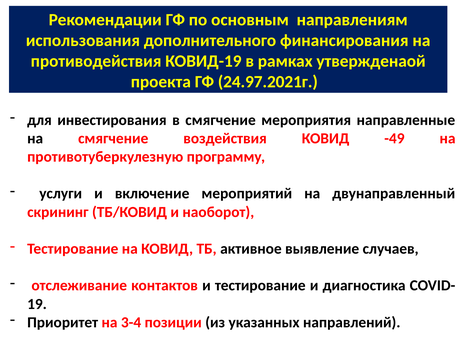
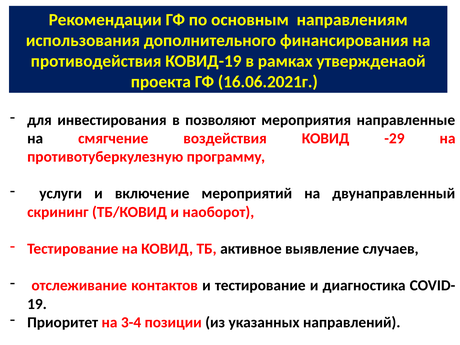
24.97.2021г: 24.97.2021г -> 16.06.2021г (268, 82)
в смягчение: смягчение -> позволяют (221, 120)
-49: -49 -> -29 (394, 138)
